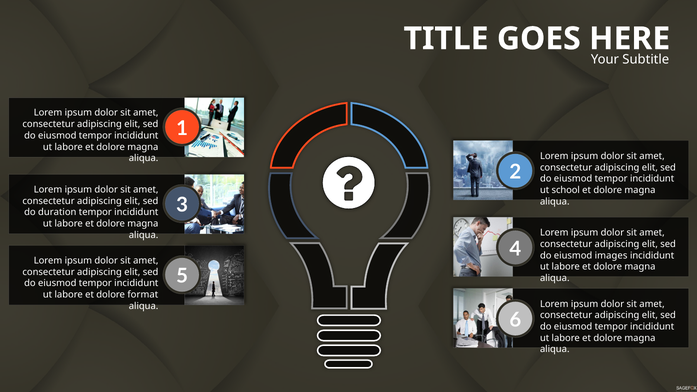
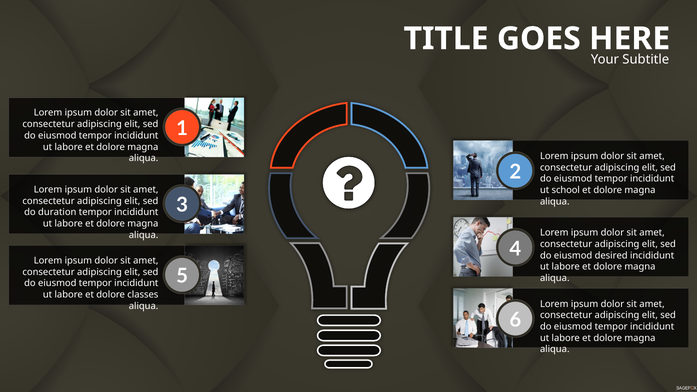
images: images -> desired (611, 255)
format: format -> classes (143, 295)
